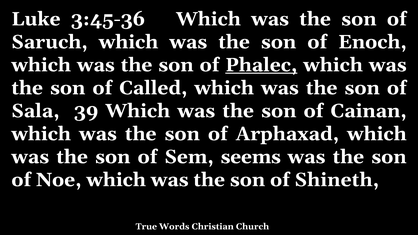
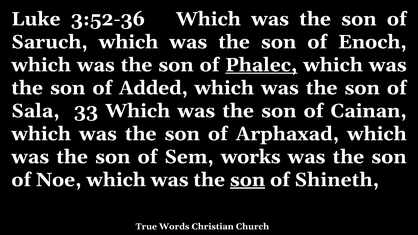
3:45-36: 3:45-36 -> 3:52-36 (108, 19)
Called: Called -> Added (153, 88)
39: 39 -> 33 (86, 111)
seems: seems -> works (251, 157)
son underline: none -> present (248, 180)
